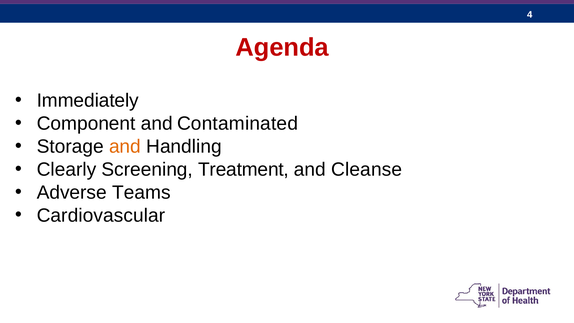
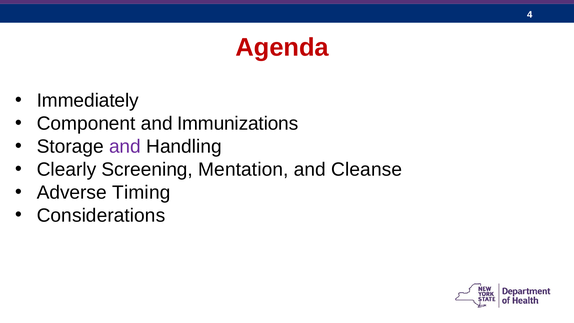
Contaminated: Contaminated -> Immunizations (238, 123)
and colour: orange -> purple (125, 146)
Treatment: Treatment -> Mentation (243, 169)
Teams: Teams -> Timing (141, 192)
Cardiovascular: Cardiovascular -> Considerations (101, 215)
